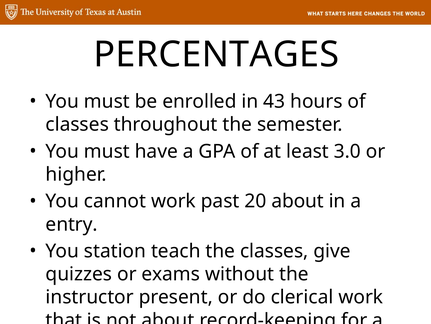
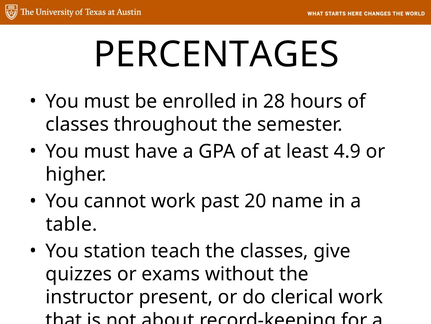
43: 43 -> 28 (274, 101)
3.0: 3.0 -> 4.9 (347, 151)
20 about: about -> name (297, 201)
entry: entry -> table (72, 224)
